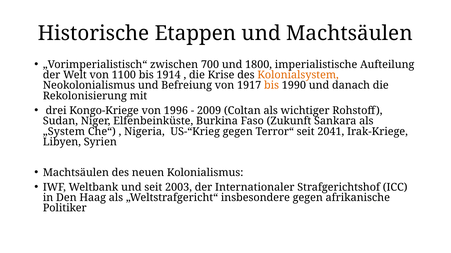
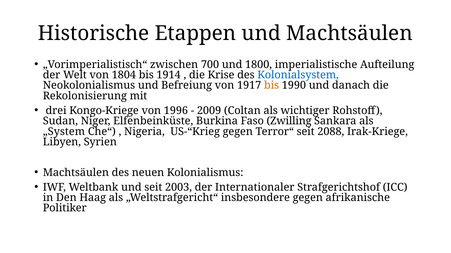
1100: 1100 -> 1804 (124, 75)
Kolonialsystem colour: orange -> blue (298, 75)
Zukunft: Zukunft -> Zwilling (289, 121)
2041: 2041 -> 2088 (331, 132)
